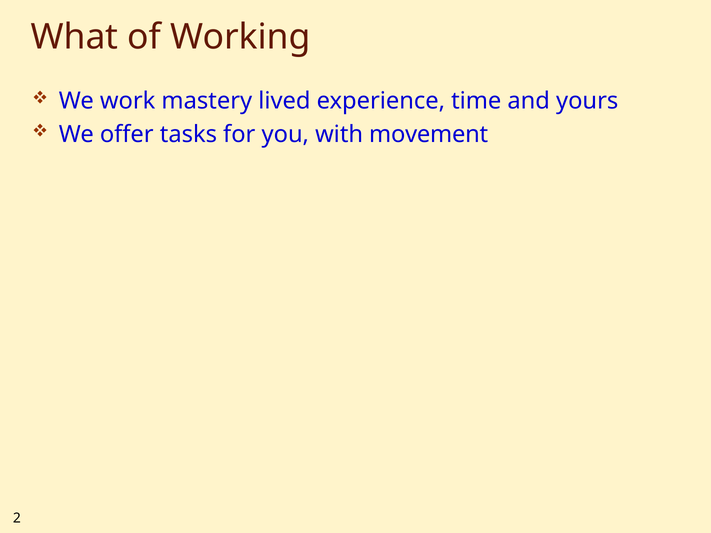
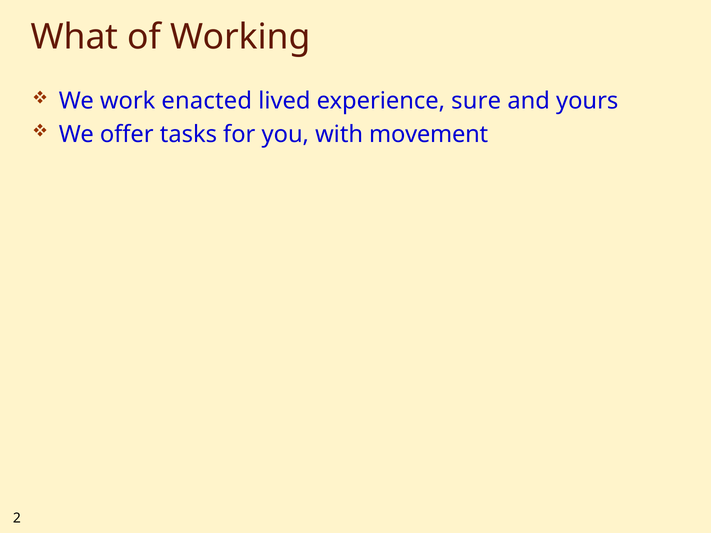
mastery: mastery -> enacted (207, 101)
time: time -> sure (476, 101)
